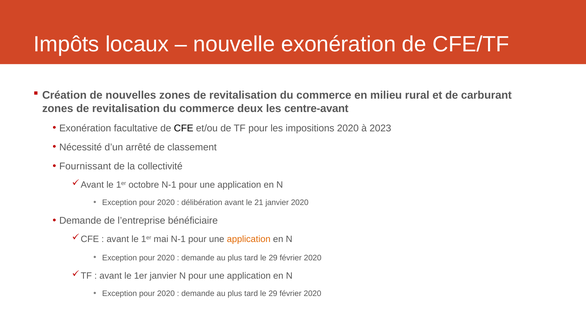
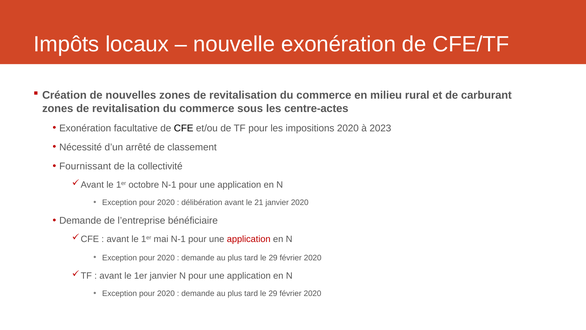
deux: deux -> sous (250, 108)
centre-avant: centre-avant -> centre-actes (316, 108)
application colour: orange -> red (249, 239)
